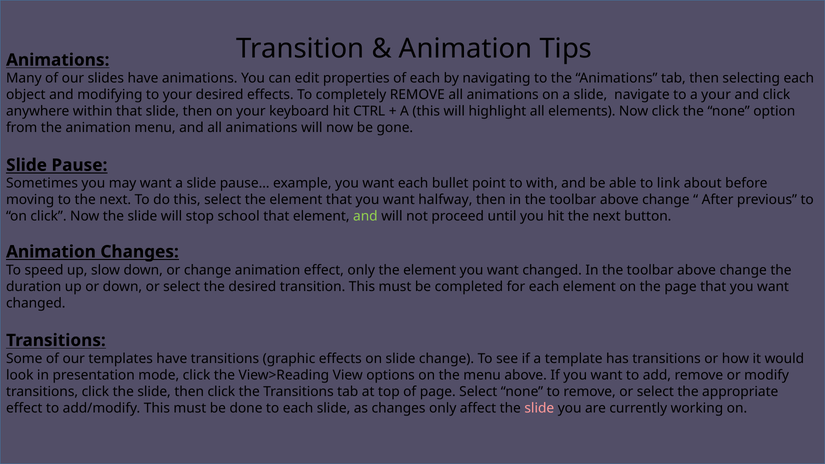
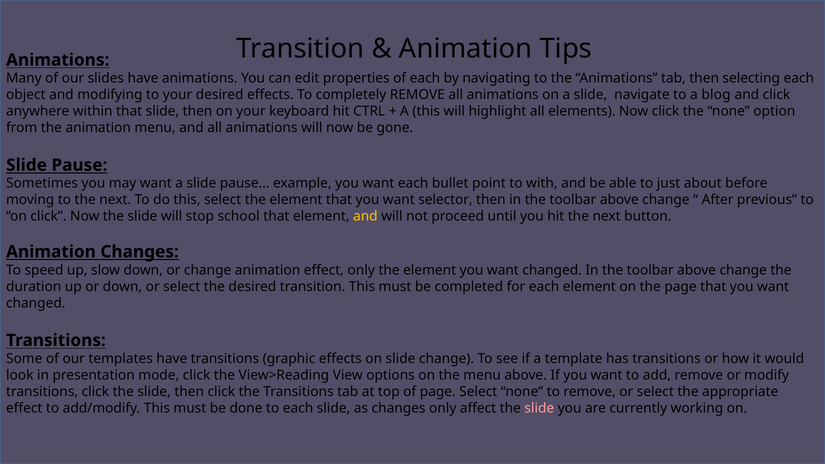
a your: your -> blog (716, 95)
link: link -> just (669, 183)
halfway: halfway -> selector (445, 200)
and colour: light green -> yellow (365, 216)
